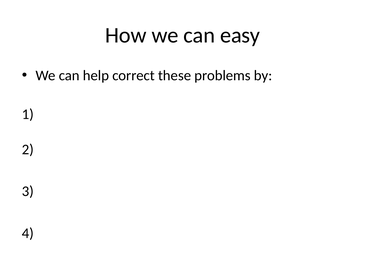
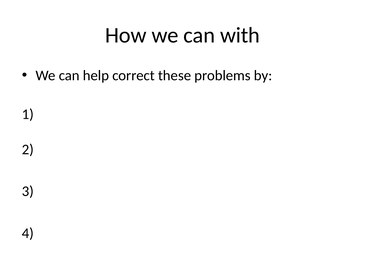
easy: easy -> with (240, 35)
